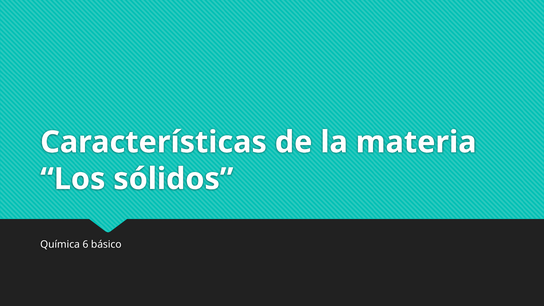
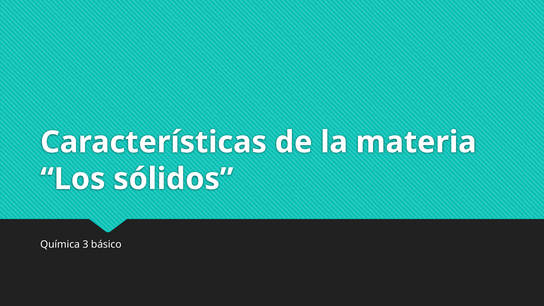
6: 6 -> 3 (85, 244)
